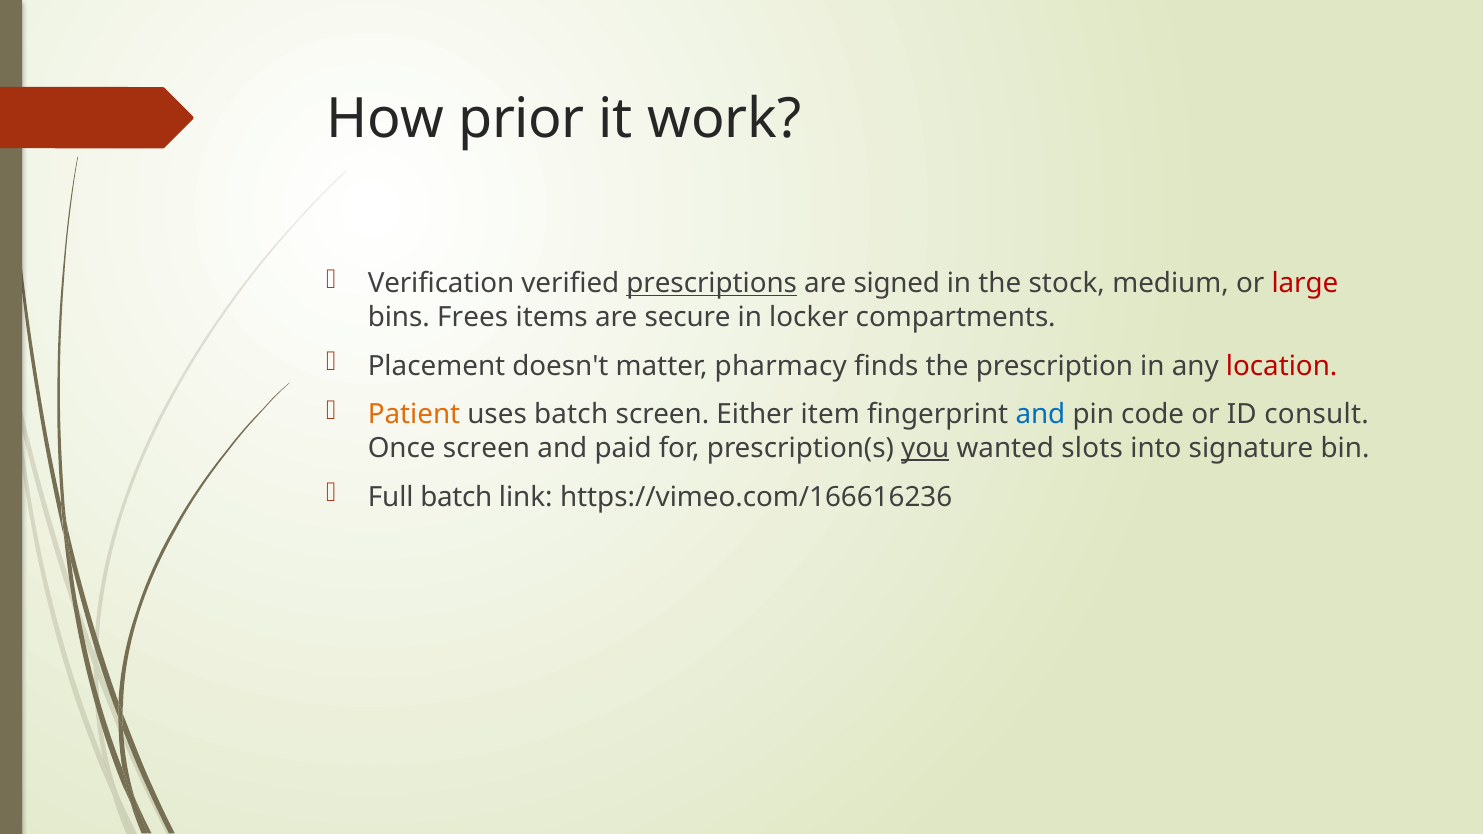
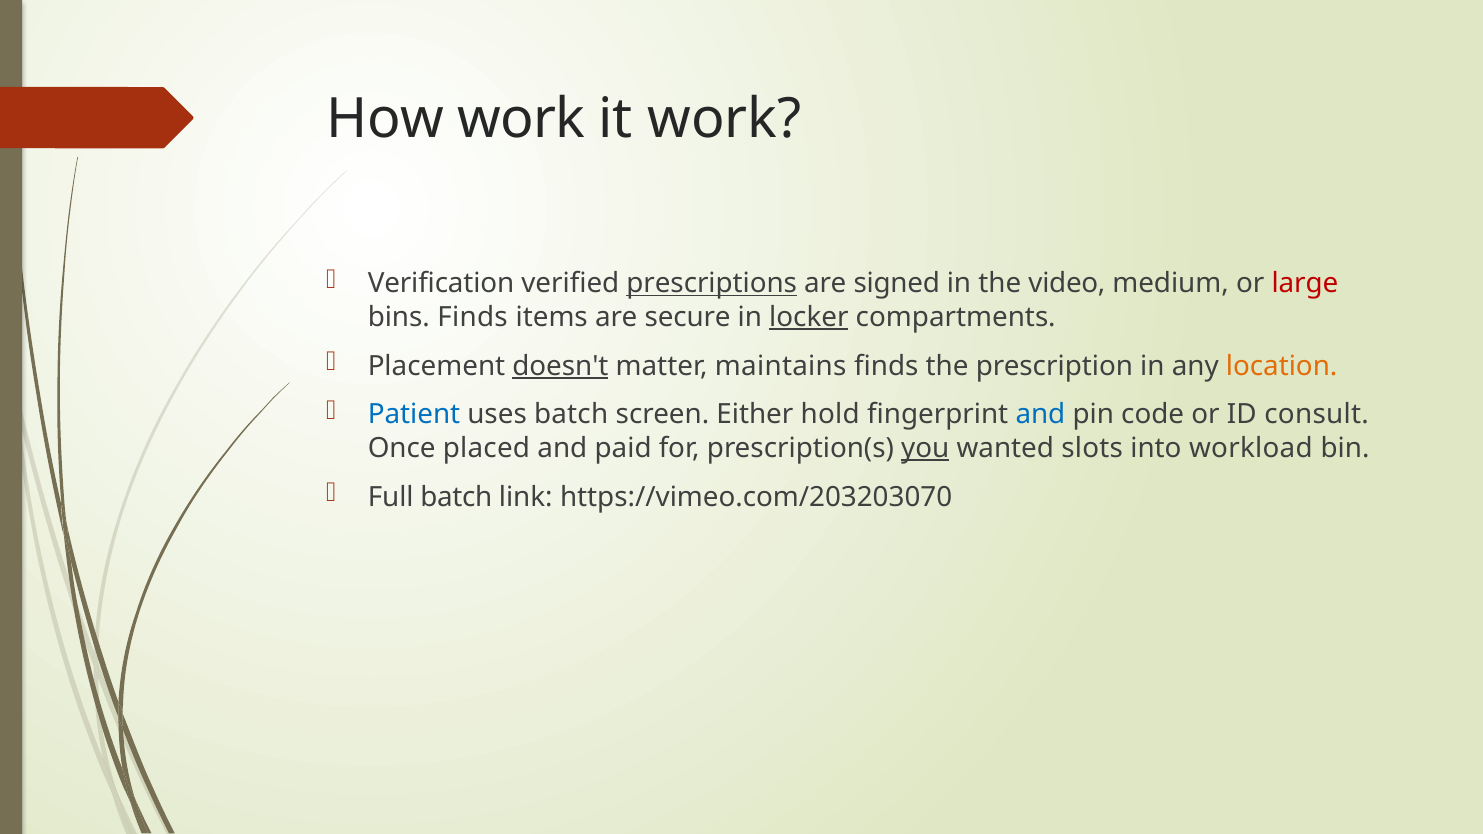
How prior: prior -> work (521, 119)
stock: stock -> video (1067, 284)
bins Frees: Frees -> Finds (473, 317)
locker underline: none -> present (809, 317)
doesn't underline: none -> present (560, 366)
pharmacy: pharmacy -> maintains (781, 366)
location colour: red -> orange (1282, 366)
Patient colour: orange -> blue (414, 415)
item: item -> hold (830, 415)
Once screen: screen -> placed (486, 448)
signature: signature -> workload (1251, 448)
https://vimeo.com/166616236: https://vimeo.com/166616236 -> https://vimeo.com/203203070 (756, 497)
